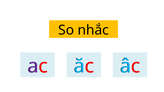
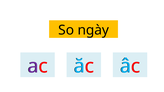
nhắc: nhắc -> ngày (93, 30)
